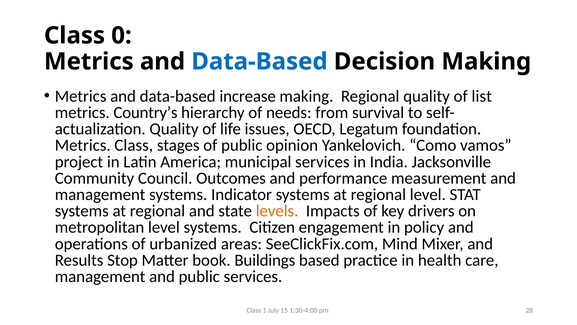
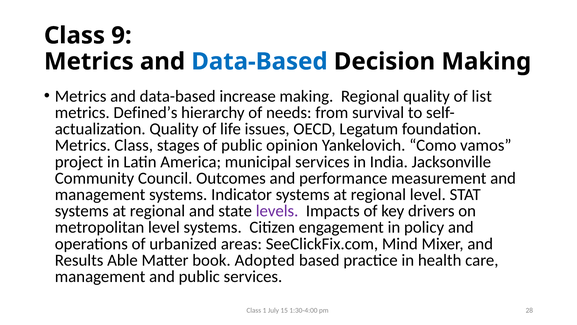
0: 0 -> 9 (121, 35)
Country’s: Country’s -> Defined’s (145, 112)
levels colour: orange -> purple (277, 211)
Stop: Stop -> Able (122, 260)
Buildings: Buildings -> Adopted (265, 260)
